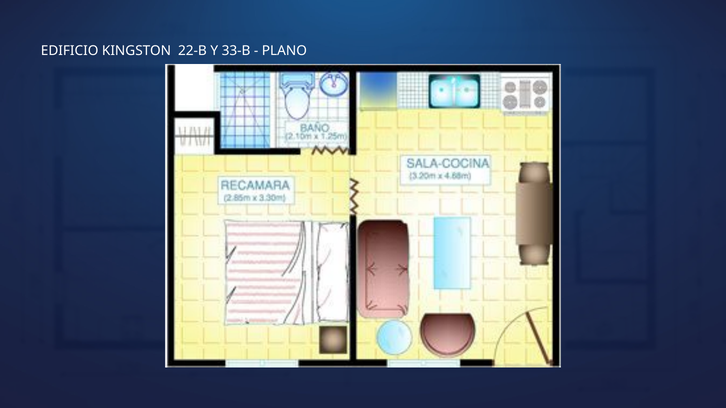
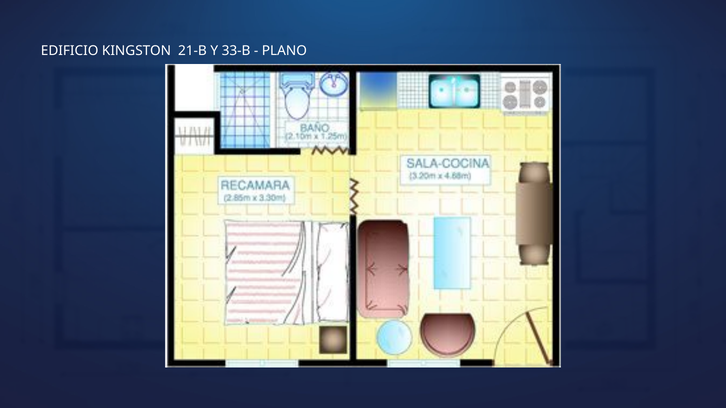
22-B: 22-B -> 21-B (192, 51)
